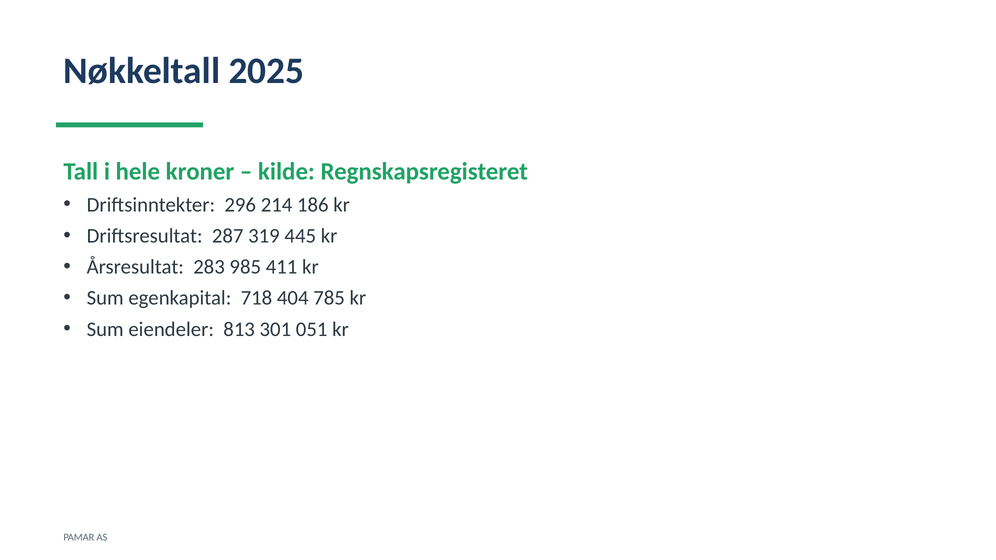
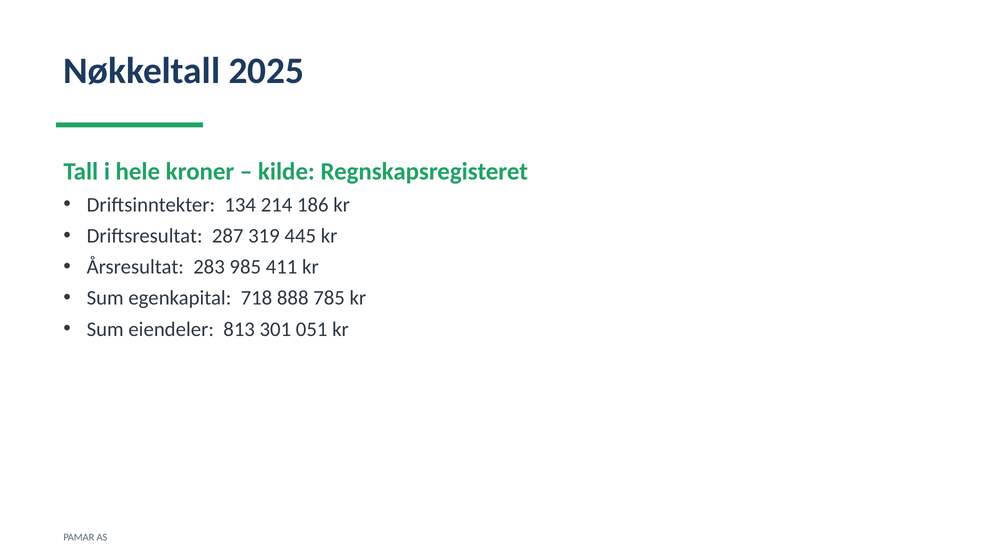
296: 296 -> 134 (240, 205)
404: 404 -> 888 (293, 298)
